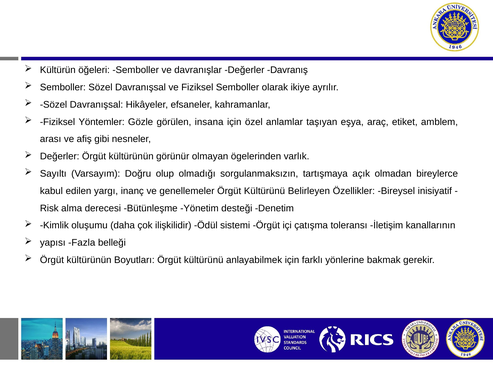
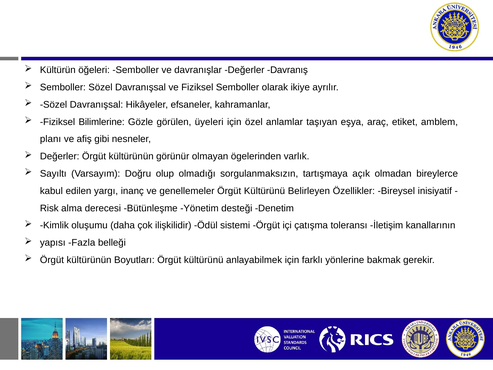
Yöntemler: Yöntemler -> Bilimlerine (102, 122)
insana: insana -> üyeleri (209, 122)
arası: arası -> planı (51, 139)
